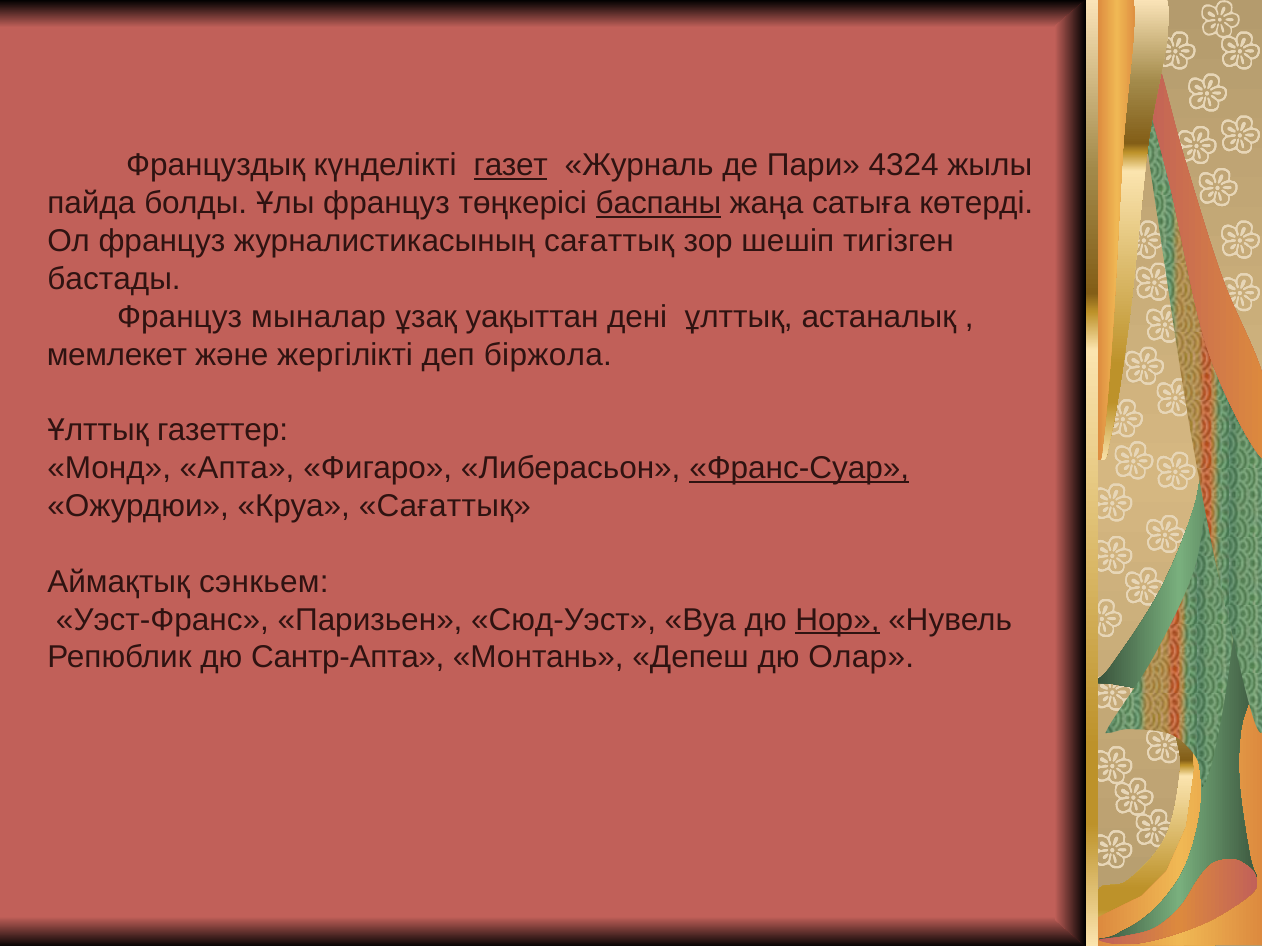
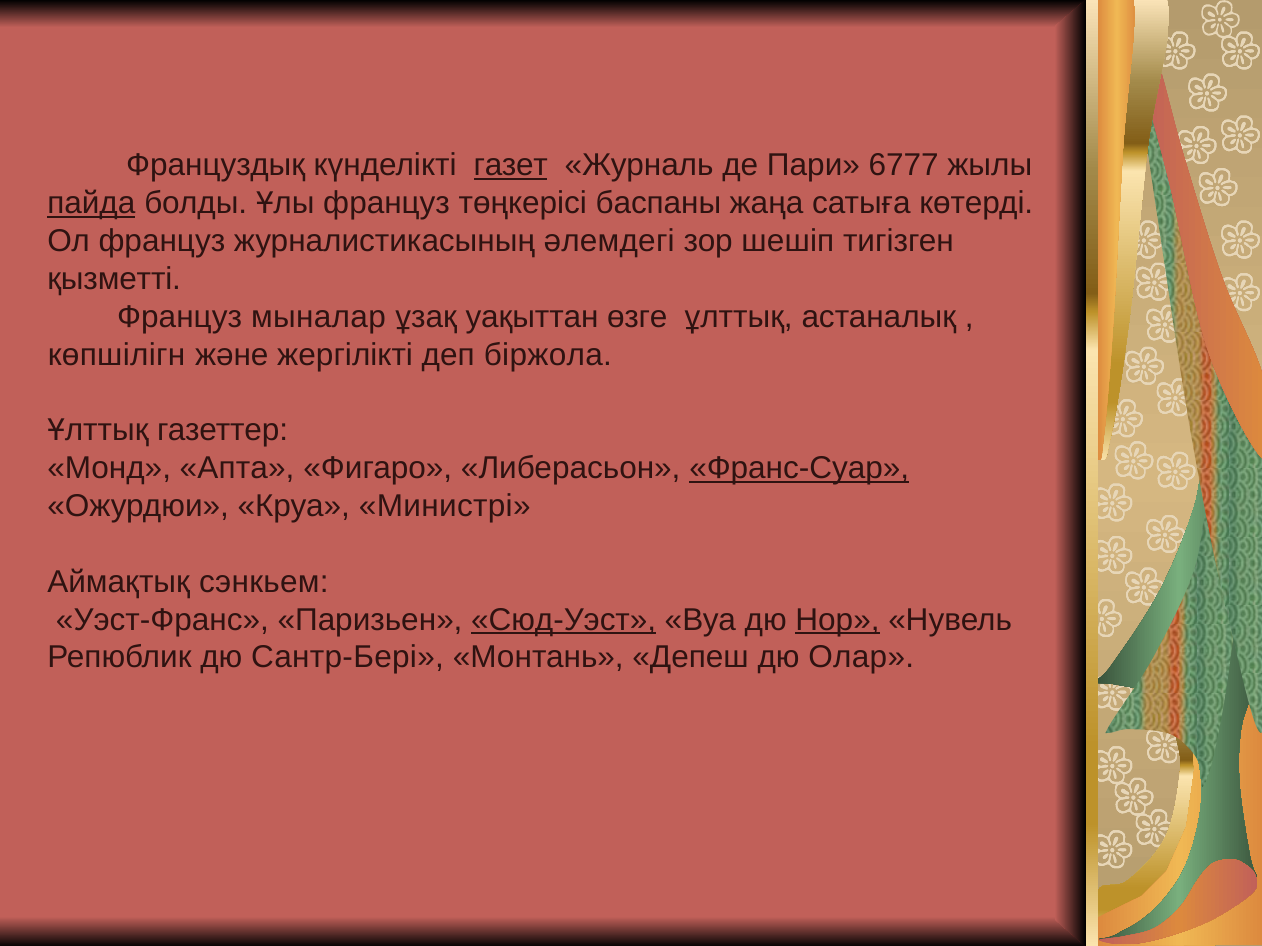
4324: 4324 -> 6777 (904, 166)
пайда underline: none -> present (91, 204)
баспаны underline: present -> none (658, 204)
журналистикасының сағаттық: сағаттық -> әлемдегі (609, 241)
бастады: бастады -> қызметті (114, 279)
дені: дені -> өзге (637, 317)
мемлекет: мемлекет -> көпшілігн (117, 355)
Круа Сағаттық: Сағаттық -> Министрі (445, 506)
Сюд-Уэст underline: none -> present (564, 620)
Сантр-Апта: Сантр-Апта -> Сантр-Бері (348, 658)
